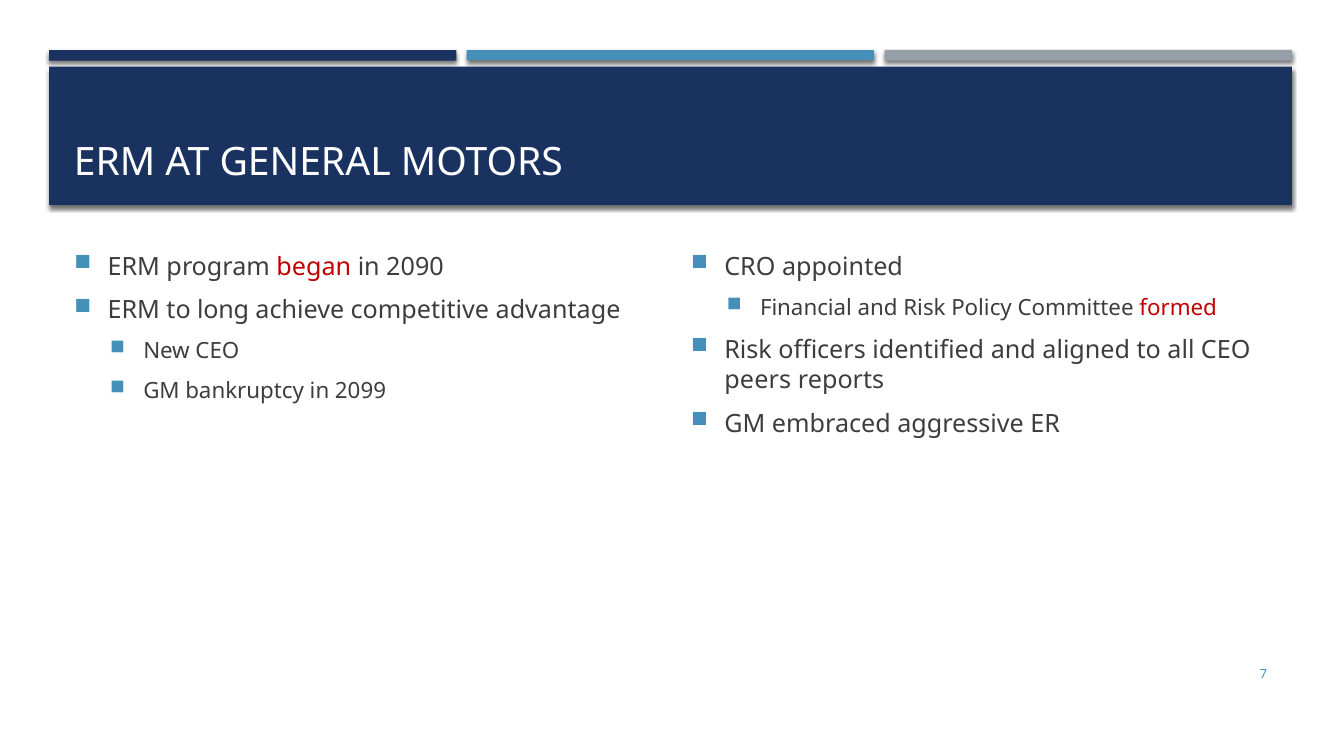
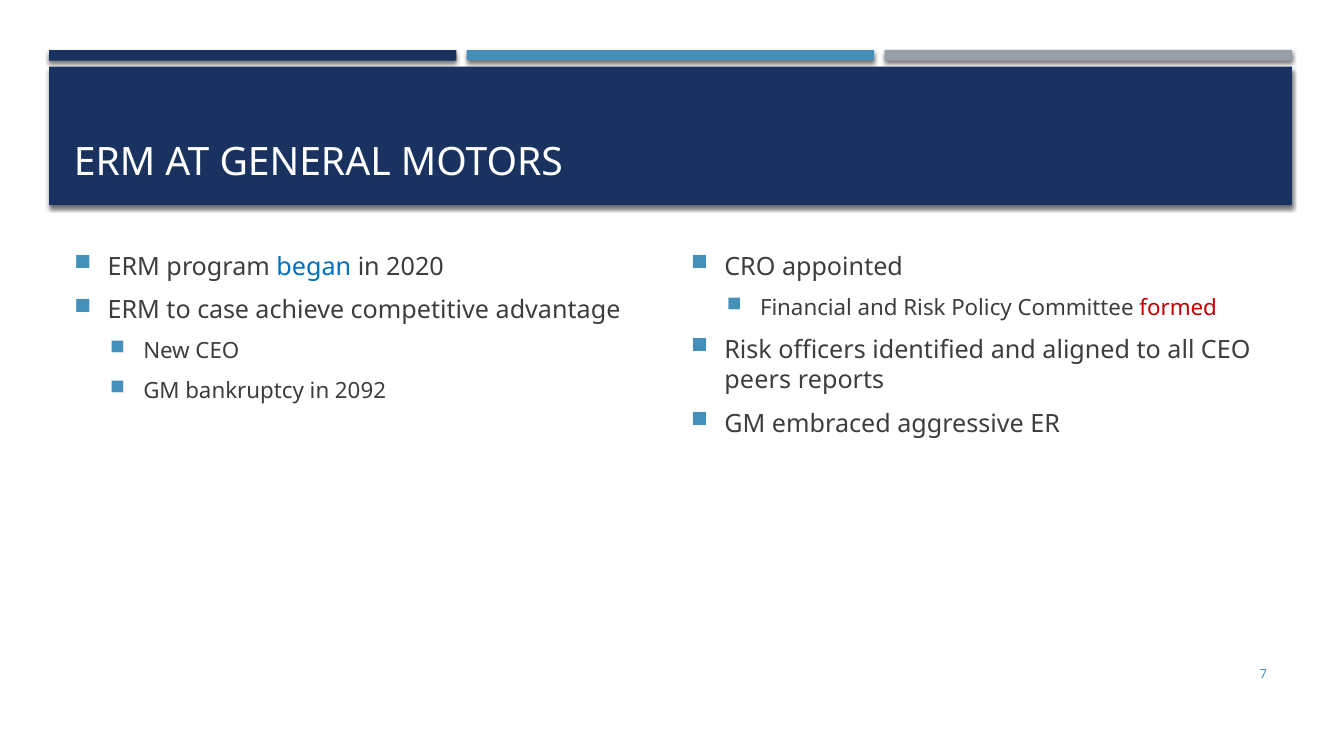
began colour: red -> blue (314, 267)
2090: 2090 -> 2020 (415, 267)
long: long -> case (223, 311)
2099: 2099 -> 2092 (361, 391)
